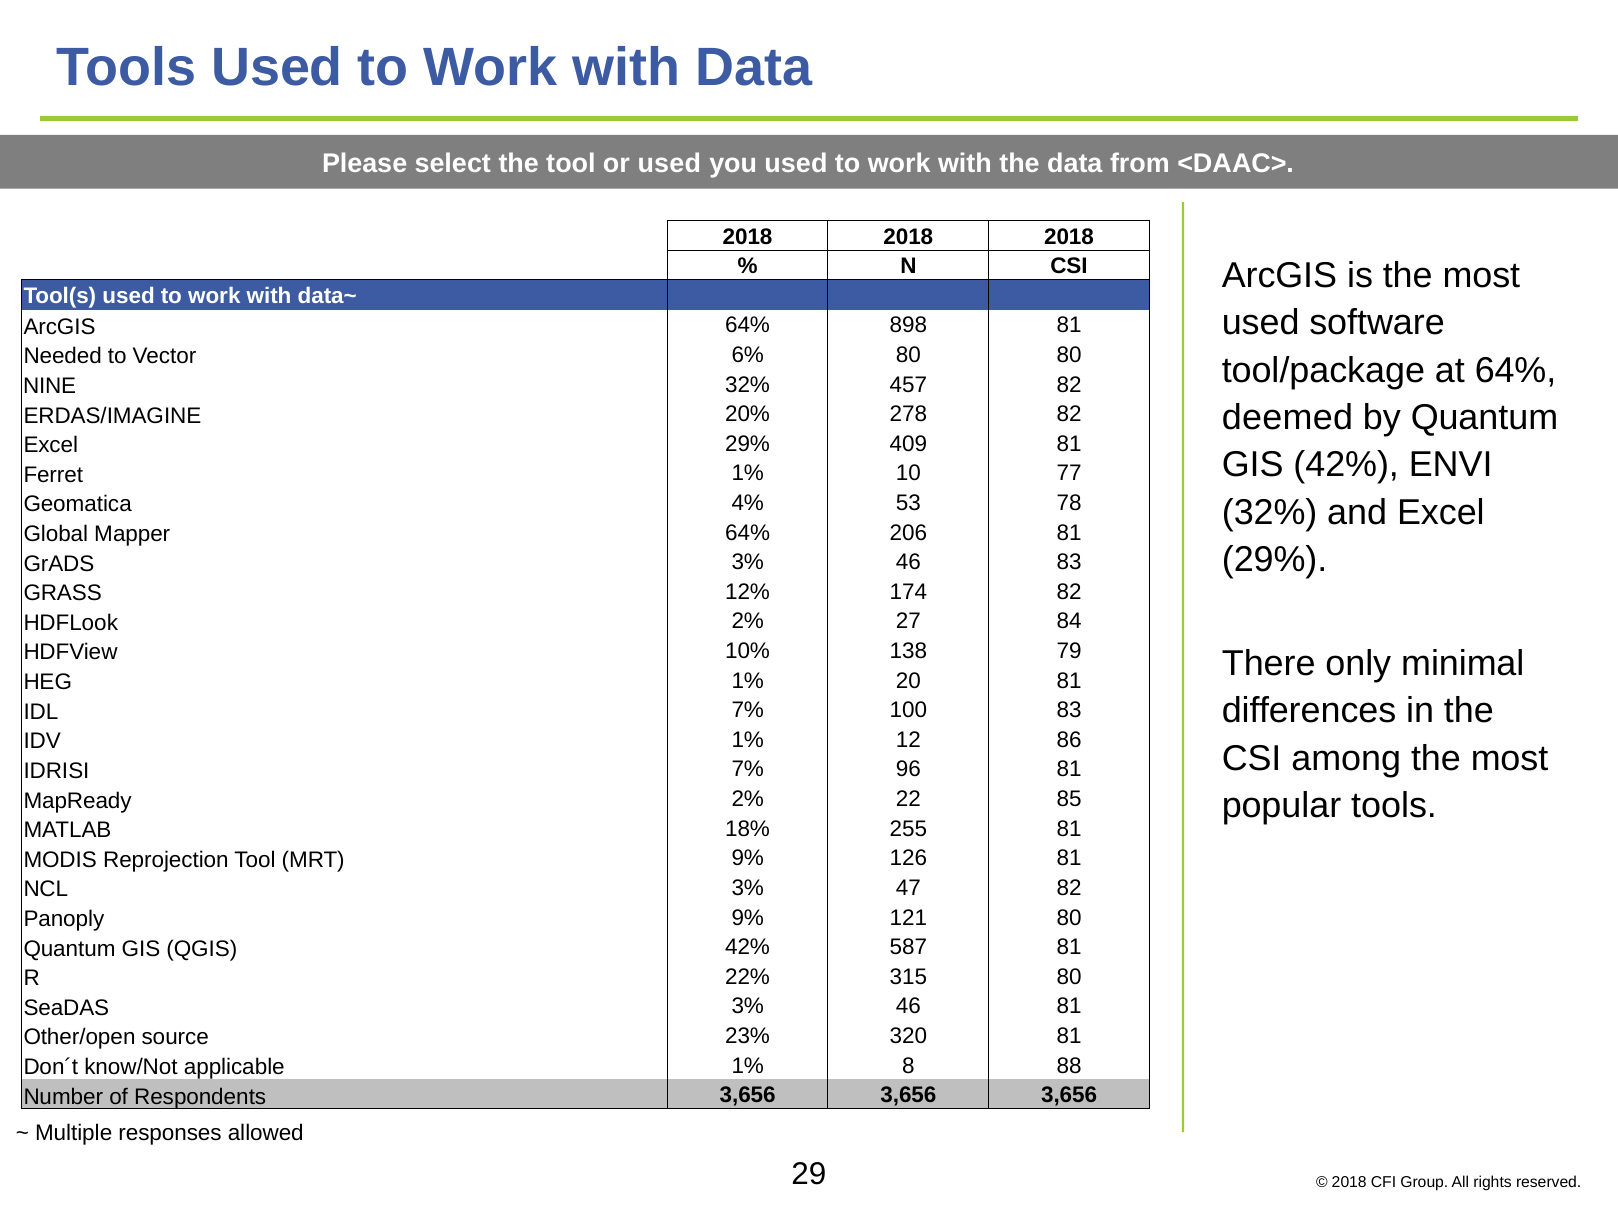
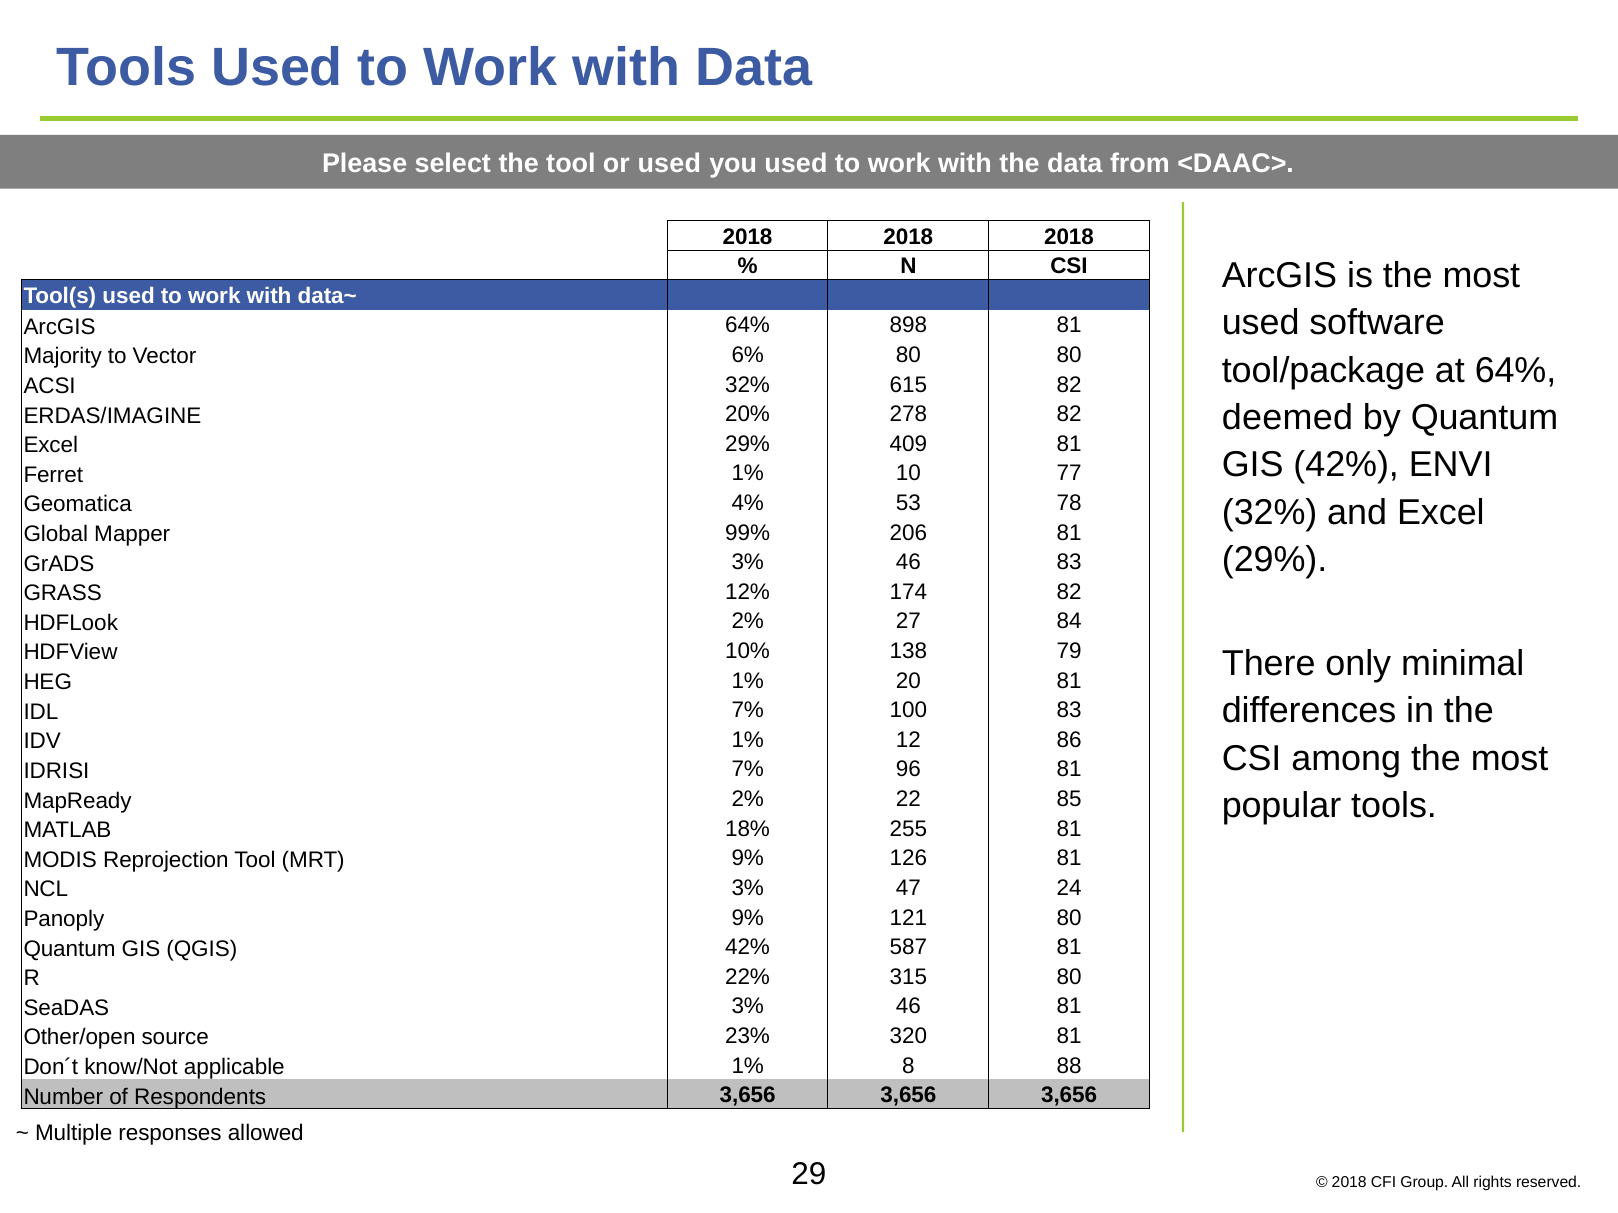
Needed: Needed -> Majority (63, 357)
NINE: NINE -> ACSI (50, 386)
457: 457 -> 615 (908, 385)
Mapper 64%: 64% -> 99% (748, 533)
47 82: 82 -> 24 (1069, 888)
